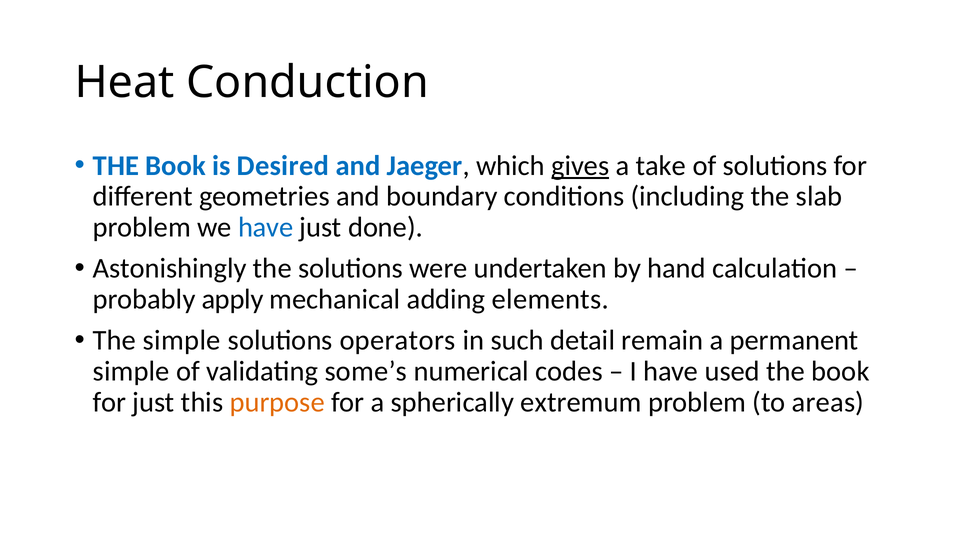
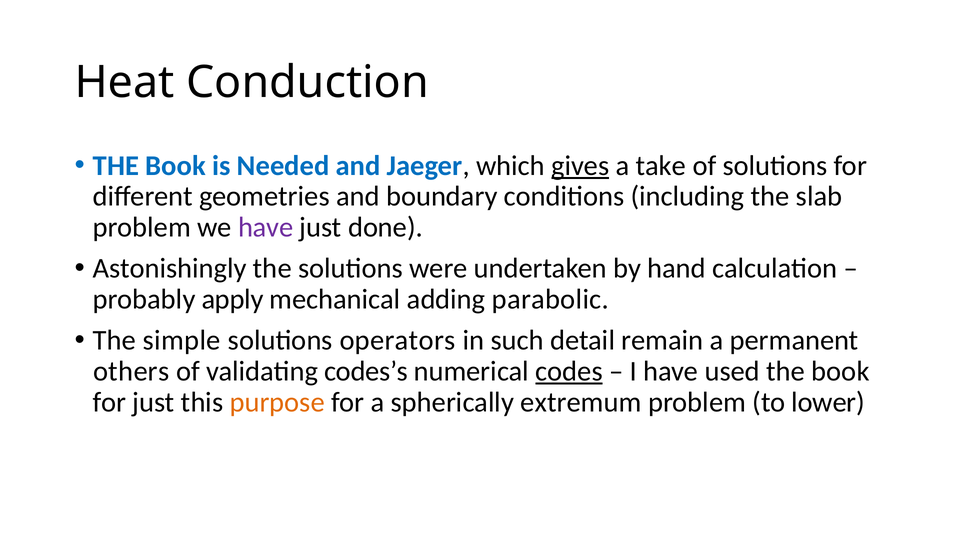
Desired: Desired -> Needed (283, 166)
have colour: blue -> purple (266, 227)
elements: elements -> parabolic (550, 299)
simple: simple -> others (131, 371)
some’s: some’s -> codes’s (366, 371)
codes underline: none -> present (569, 371)
areas: areas -> lower (828, 402)
